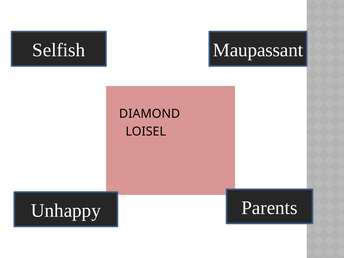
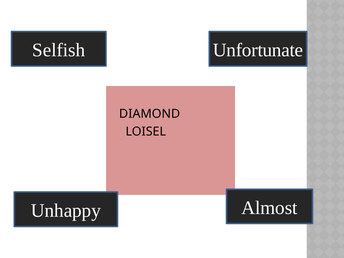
Maupassant: Maupassant -> Unfortunate (258, 50)
Parents: Parents -> Almost (269, 208)
